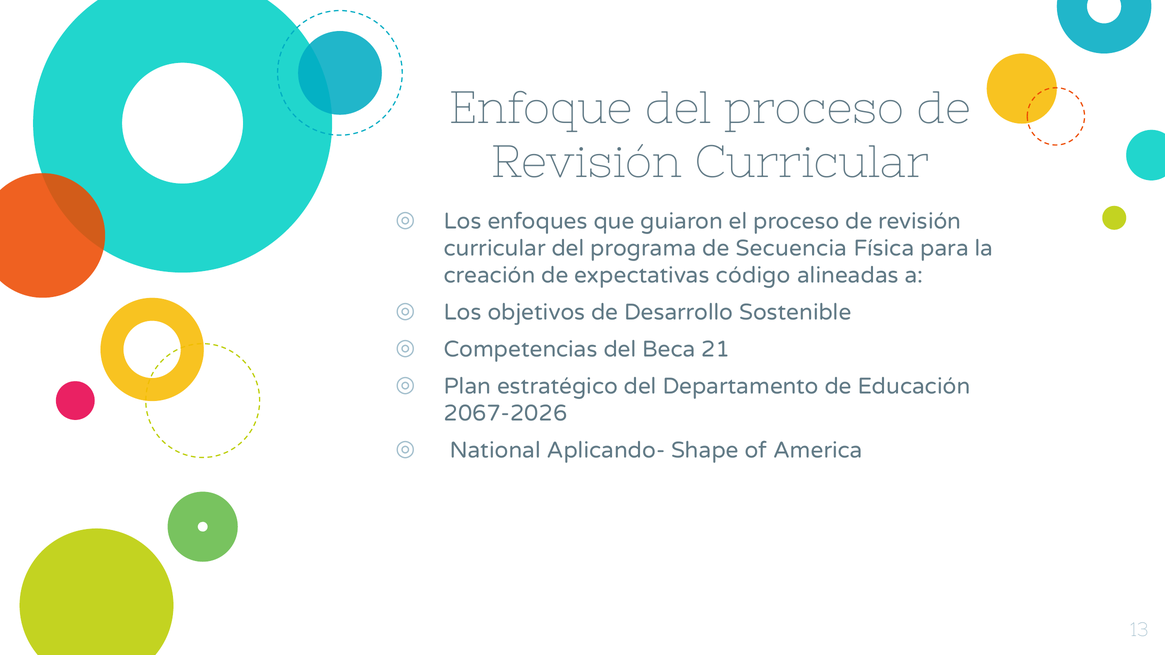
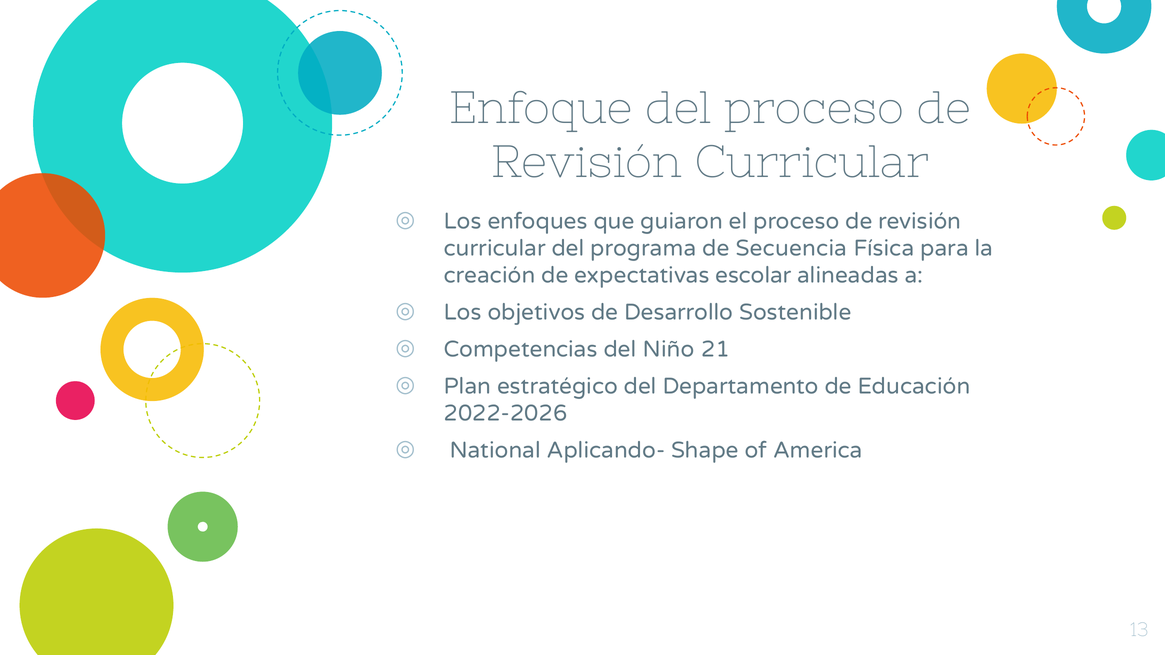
código: código -> escolar (753, 276)
Beca: Beca -> Niño (669, 349)
2067-2026: 2067-2026 -> 2022-2026 (506, 414)
